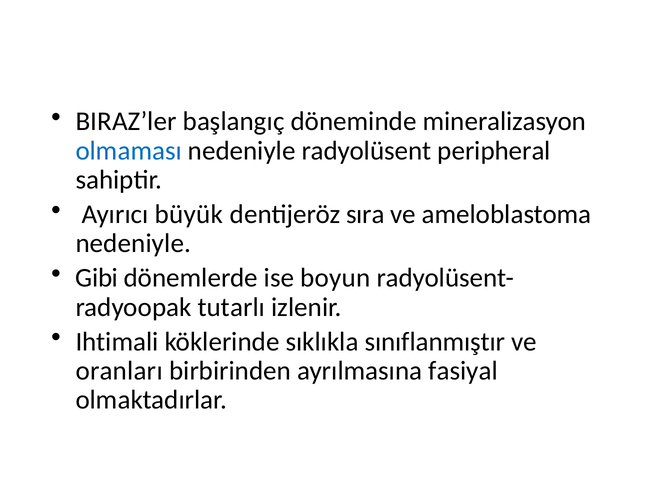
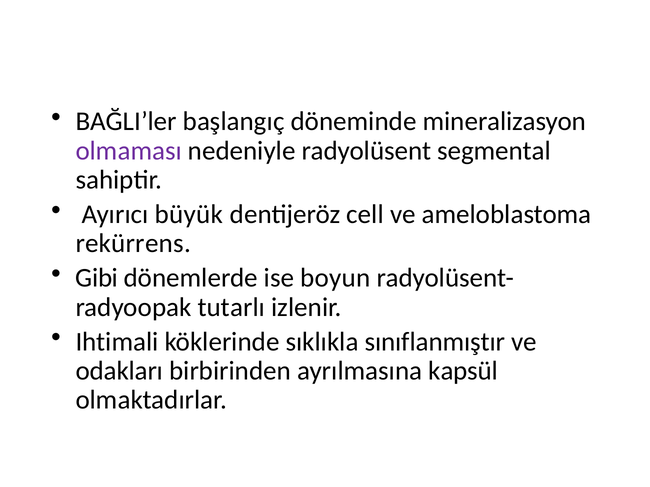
BIRAZ’ler: BIRAZ’ler -> BAĞLI’ler (126, 122)
olmaması colour: blue -> purple (129, 151)
peripheral: peripheral -> segmental (494, 151)
sıra: sıra -> cell (365, 215)
nedeniyle: nedeniyle -> rekürrens (133, 244)
oranları: oranları -> odakları (119, 371)
fasiyal: fasiyal -> kapsül (463, 371)
